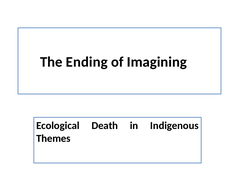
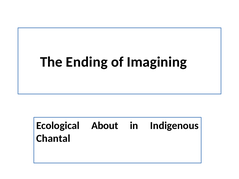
Death: Death -> About (105, 126)
Themes: Themes -> Chantal (53, 139)
